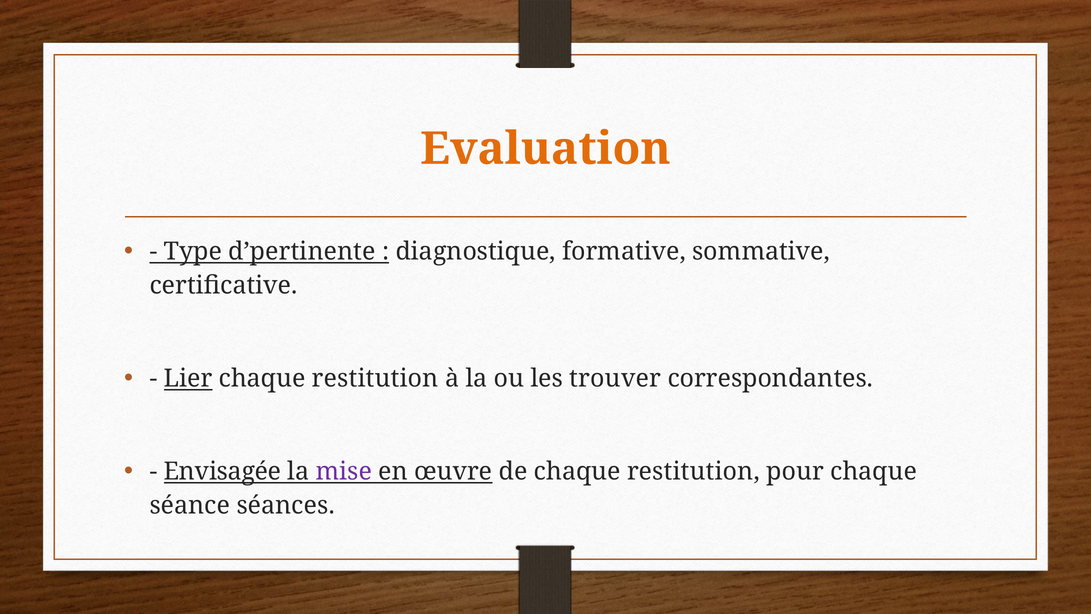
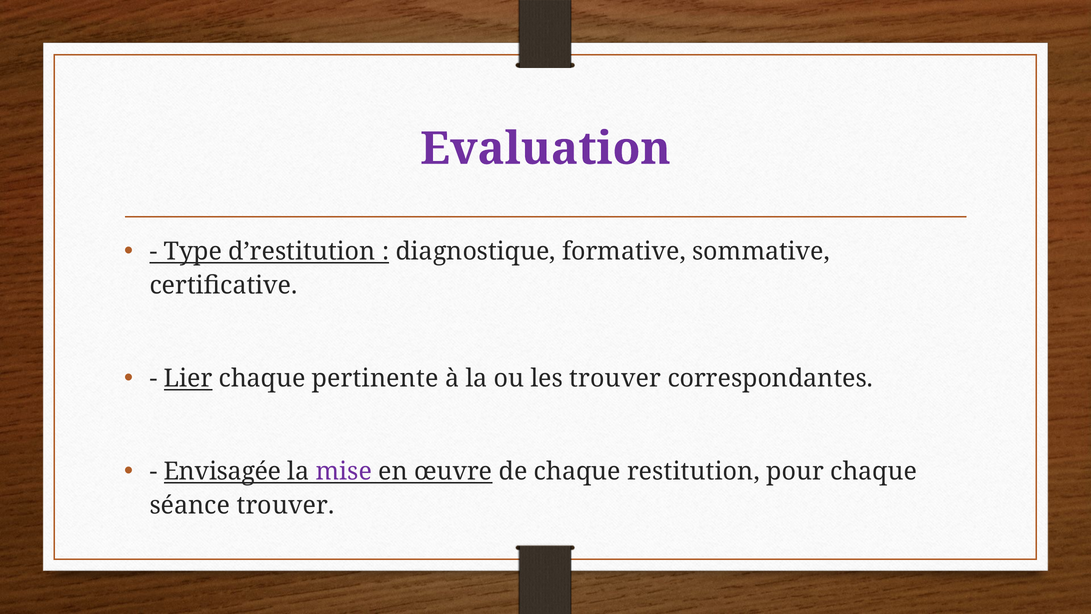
Evaluation colour: orange -> purple (546, 149)
d’pertinente: d’pertinente -> d’restitution (302, 251)
Lier chaque restitution: restitution -> pertinente (375, 378)
séance séances: séances -> trouver (286, 505)
